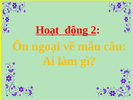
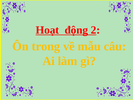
ngoại: ngoại -> trong (46, 46)
